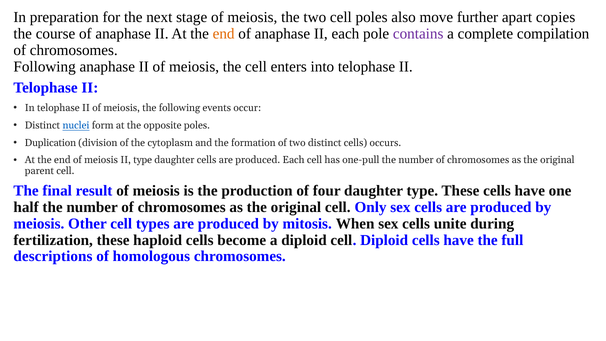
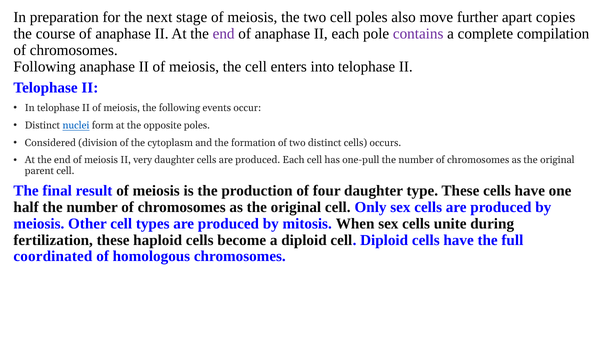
end colour: orange -> purple (224, 34)
Duplication: Duplication -> Considered (50, 143)
II type: type -> very (143, 160)
descriptions: descriptions -> coordinated (53, 256)
